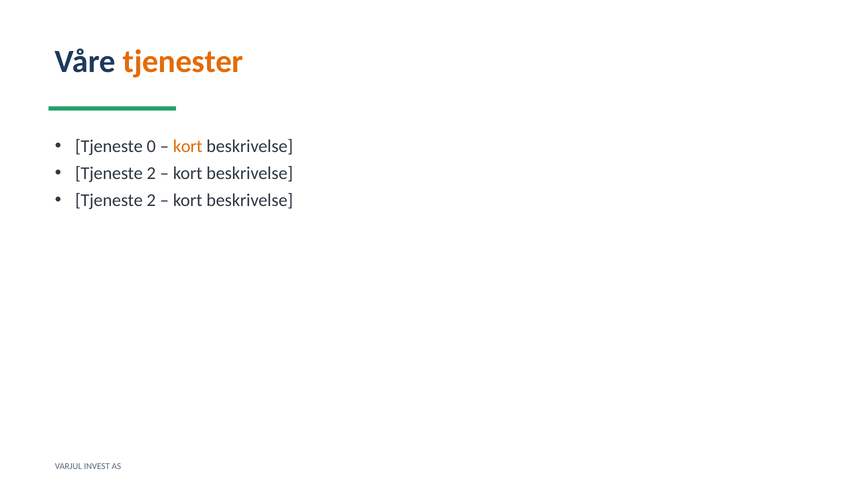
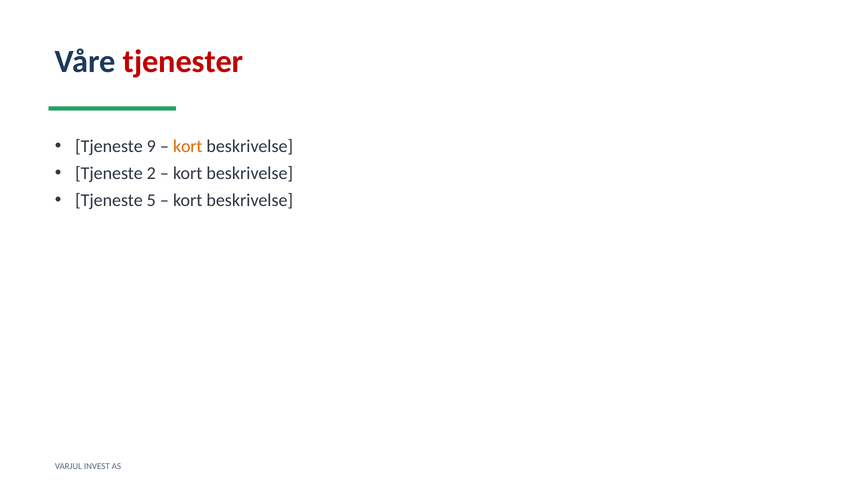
tjenester colour: orange -> red (183, 62)
0: 0 -> 9 (151, 146)
2: 2 -> 5 (151, 200)
